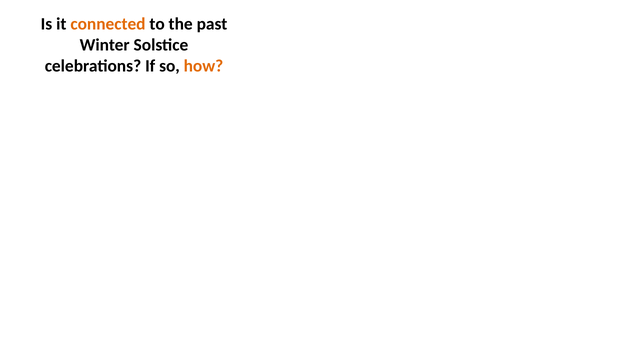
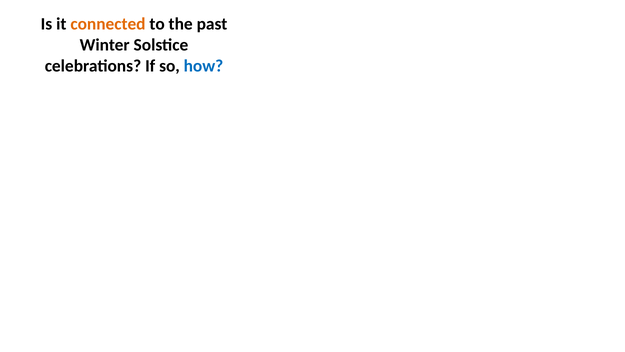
how colour: orange -> blue (203, 66)
